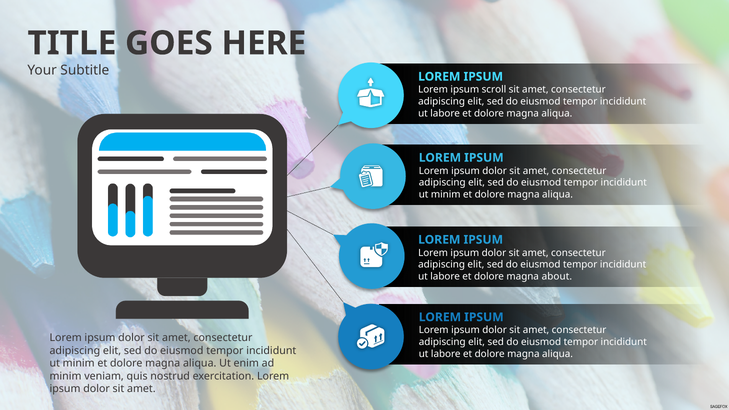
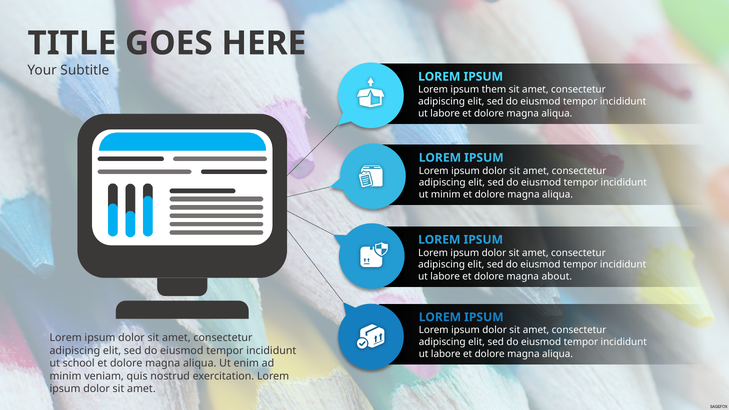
scroll: scroll -> them (494, 90)
minim: minim -> school (79, 363)
